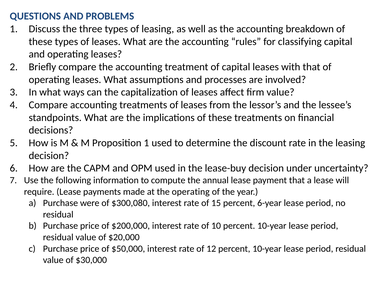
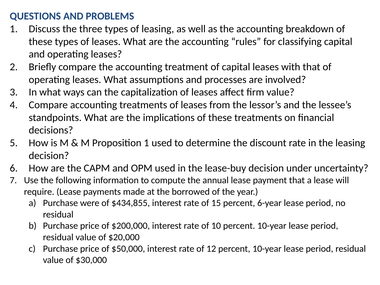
the operating: operating -> borrowed (191, 192)
$300,080: $300,080 -> $434,855 (131, 203)
